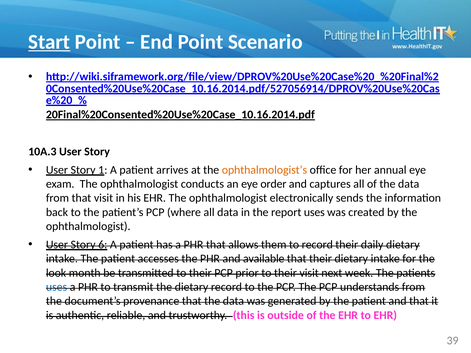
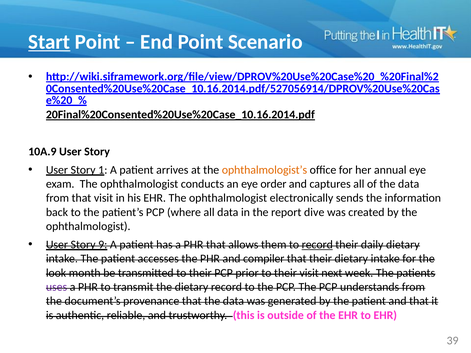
10A.3: 10A.3 -> 10A.9 (42, 152)
report uses: uses -> dive (314, 212)
6: 6 -> 9 (103, 245)
record underline: none -> present (317, 245)
available: available -> compiler (264, 259)
uses colour: blue -> purple (57, 287)
